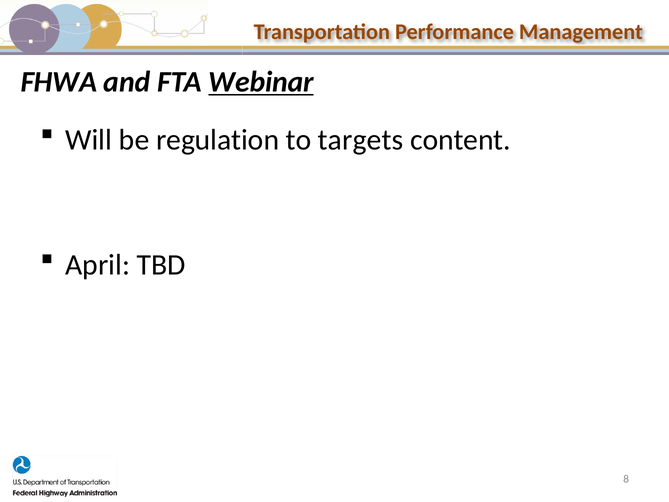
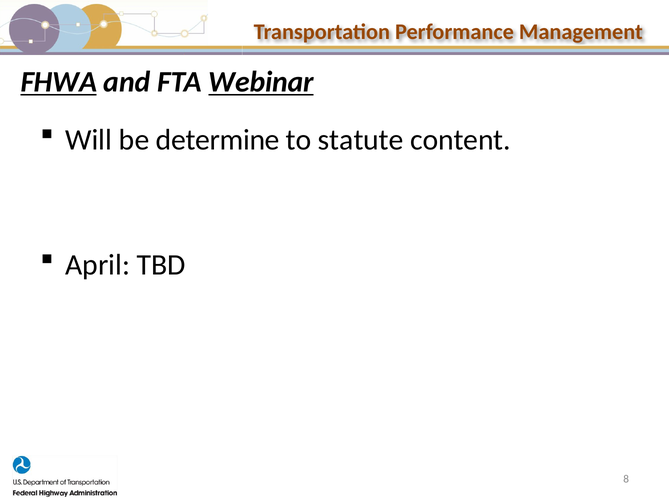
FHWA underline: none -> present (59, 82)
regulation: regulation -> determine (218, 140)
targets: targets -> statute (361, 140)
